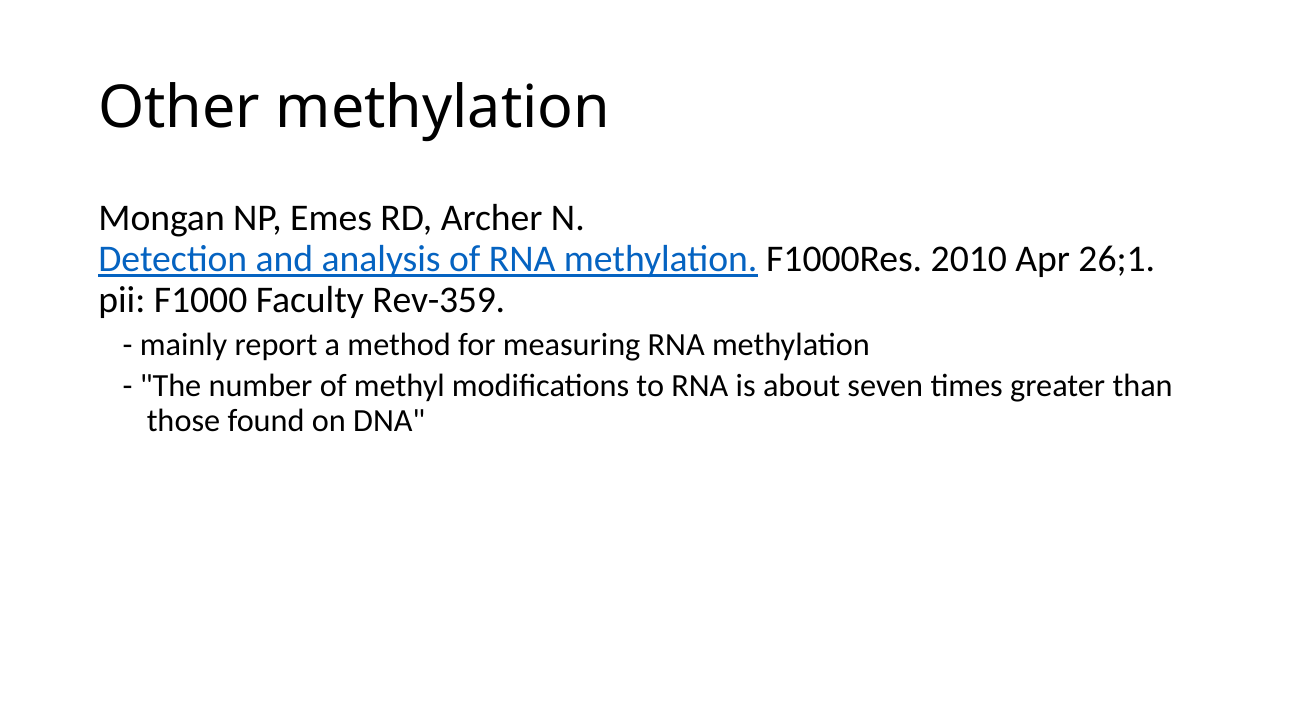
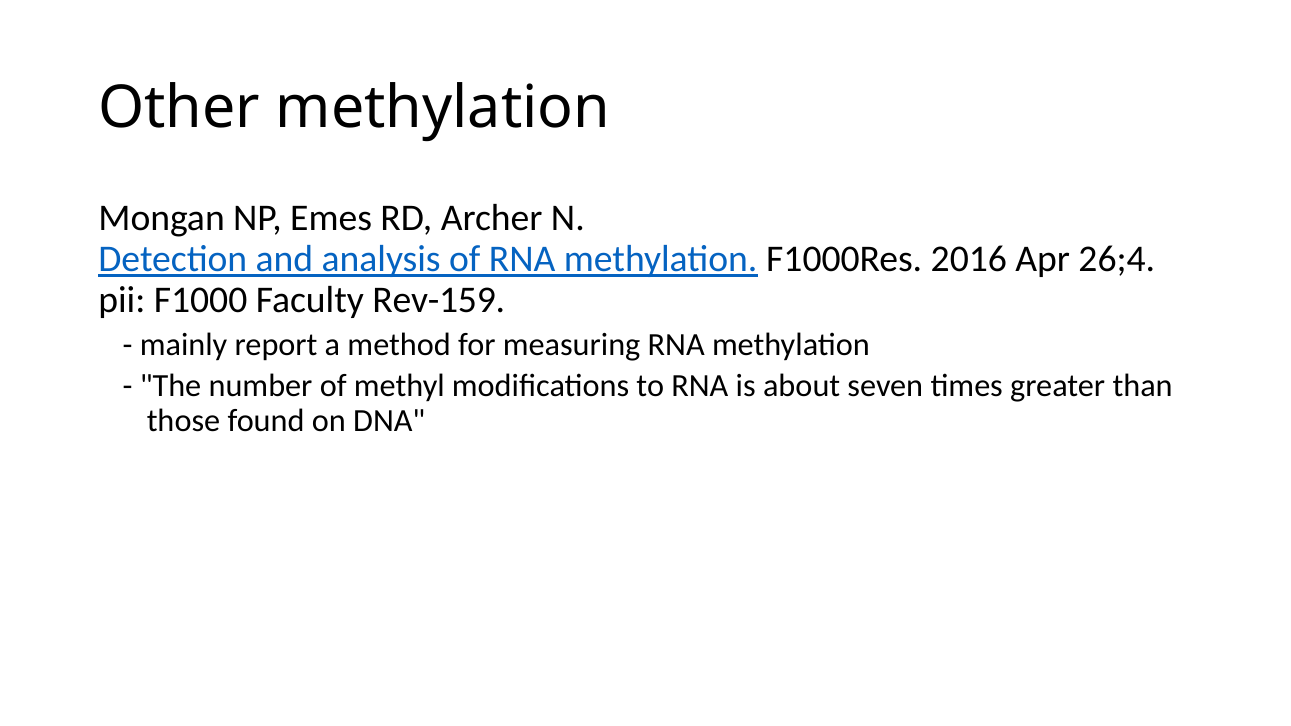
2010: 2010 -> 2016 (969, 259)
26;1: 26;1 -> 26;4 (1117, 259)
Rev-359: Rev-359 -> Rev-159 (439, 300)
